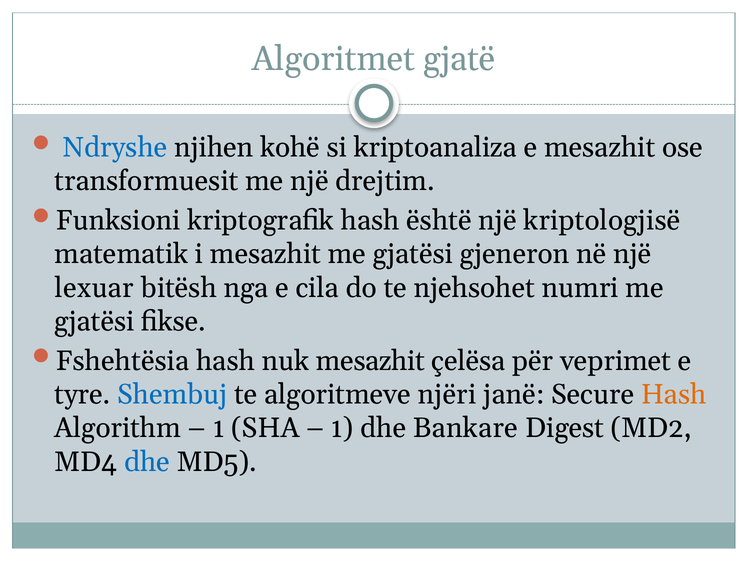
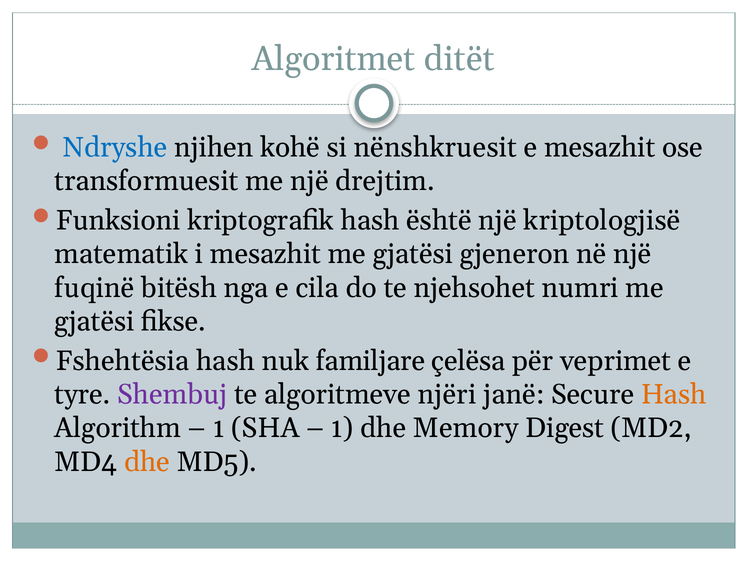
gjatë: gjatë -> ditët (459, 59)
kriptoanaliza: kriptoanaliza -> nënshkruesit (435, 147)
lexuar: lexuar -> fuqinë (94, 288)
nuk mesazhit: mesazhit -> familjare (370, 361)
Shembuj colour: blue -> purple (172, 394)
Bankare: Bankare -> Memory (466, 428)
dhe colour: blue -> orange (147, 462)
